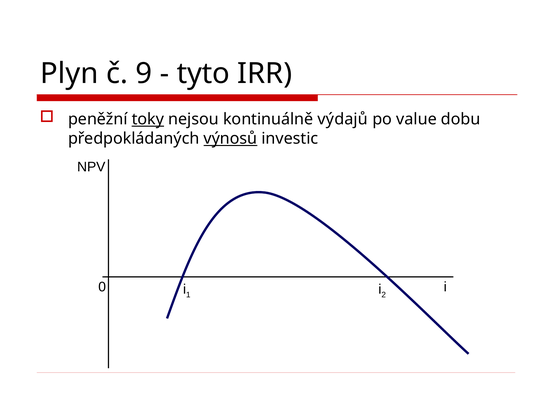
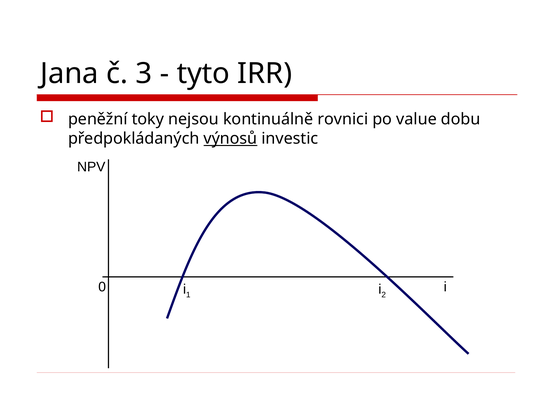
Plyn: Plyn -> Jana (69, 74)
9: 9 -> 3 (144, 74)
toky underline: present -> none (148, 119)
výdajů: výdajů -> rovnici (343, 119)
